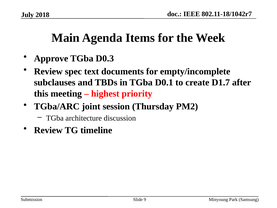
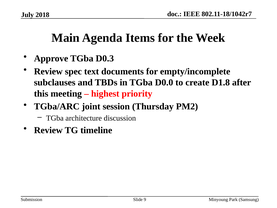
D0.1: D0.1 -> D0.0 (164, 82)
D1.7: D1.7 -> D1.8 (221, 82)
